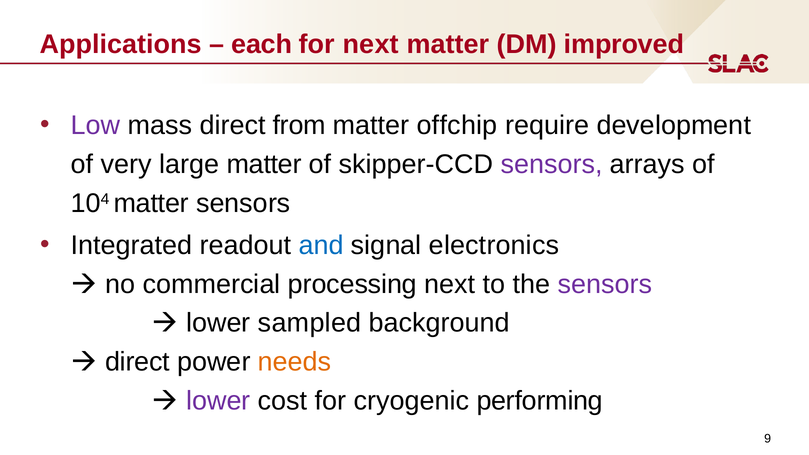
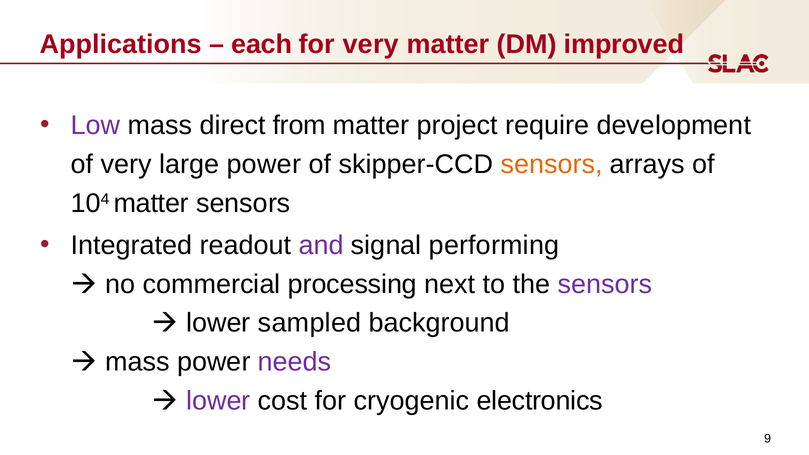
for next: next -> very (371, 44)
offchip: offchip -> project (457, 126)
large matter: matter -> power (264, 164)
sensors colour: purple -> orange (552, 164)
and colour: blue -> purple (321, 245)
electronics: electronics -> performing (494, 245)
direct: direct -> mass (137, 362)
needs colour: orange -> purple (295, 362)
performing: performing -> electronics (540, 401)
